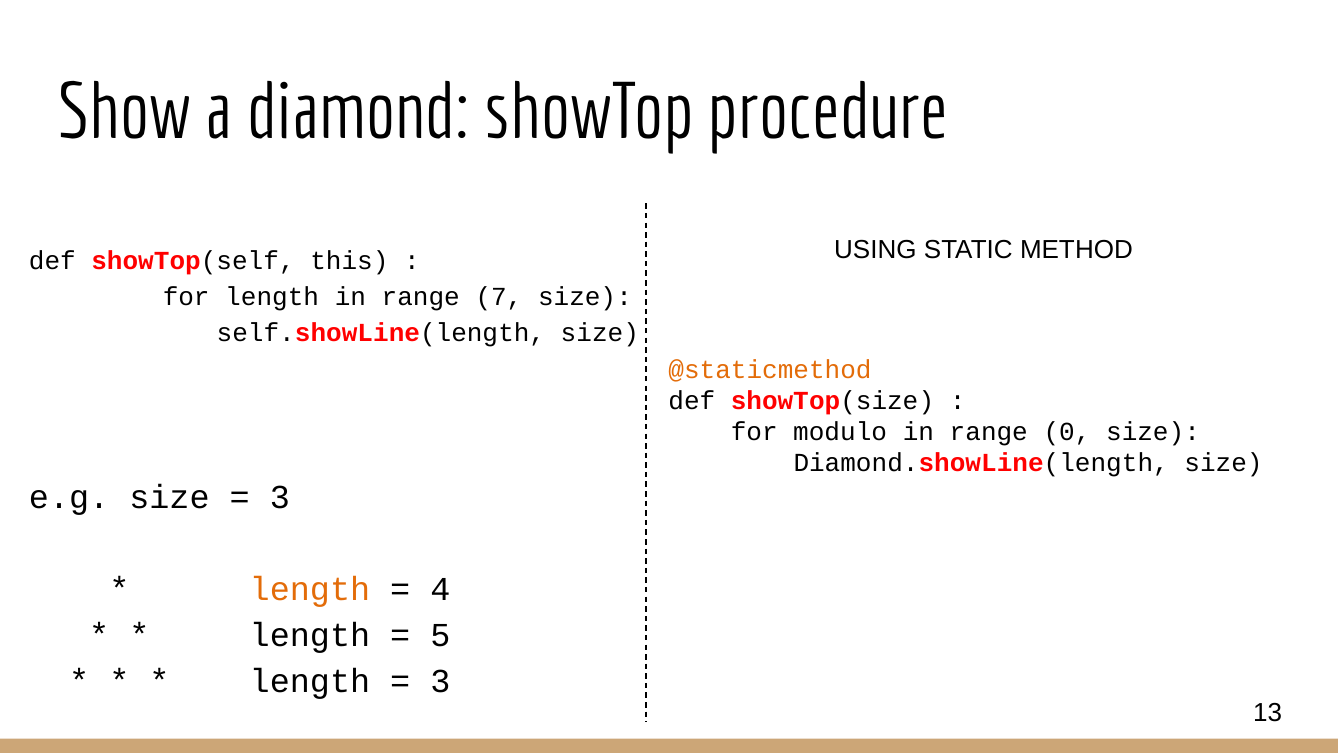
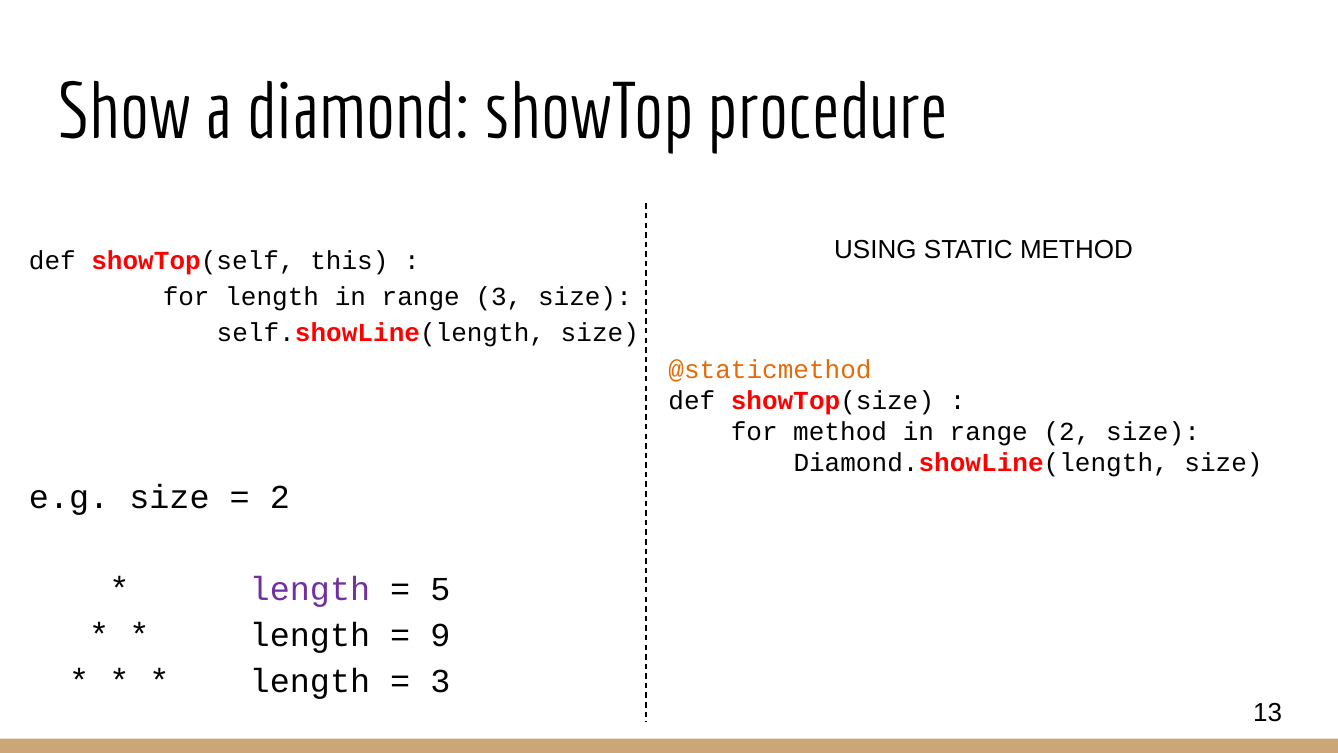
range 7: 7 -> 3 (499, 297)
for modulo: modulo -> method (840, 432)
range 0: 0 -> 2 (1067, 432)
3: 3 -> 2 (280, 497)
length colour: orange -> purple (310, 589)
4: 4 -> 5 (440, 589)
5: 5 -> 9 (440, 635)
